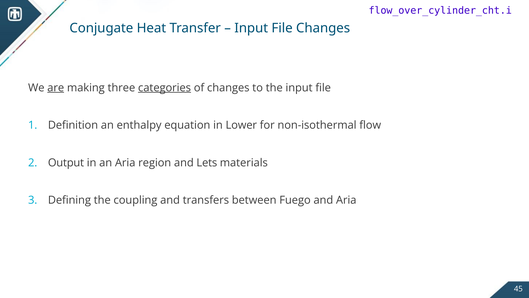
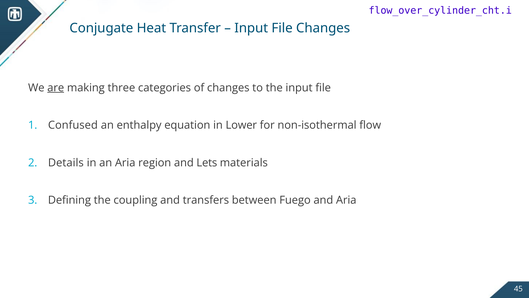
categories underline: present -> none (165, 88)
Definition: Definition -> Confused (73, 125)
Output: Output -> Details (66, 163)
